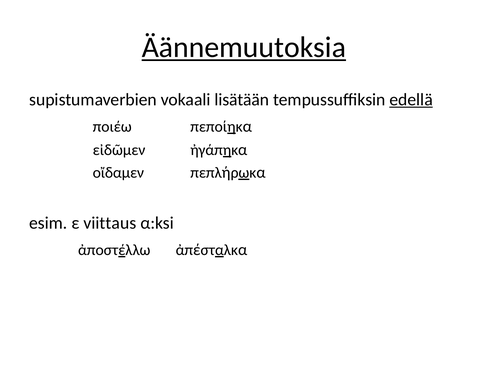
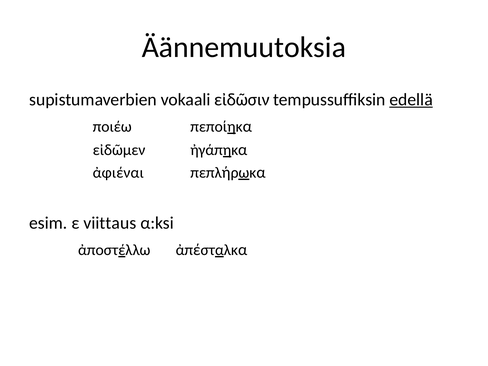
Äännemuutoksia underline: present -> none (244, 47)
lisätään: lisätään -> εἰδῶσιν (242, 100)
οἴδαμεν: οἴδαμεν -> ἀφιέναι (118, 173)
